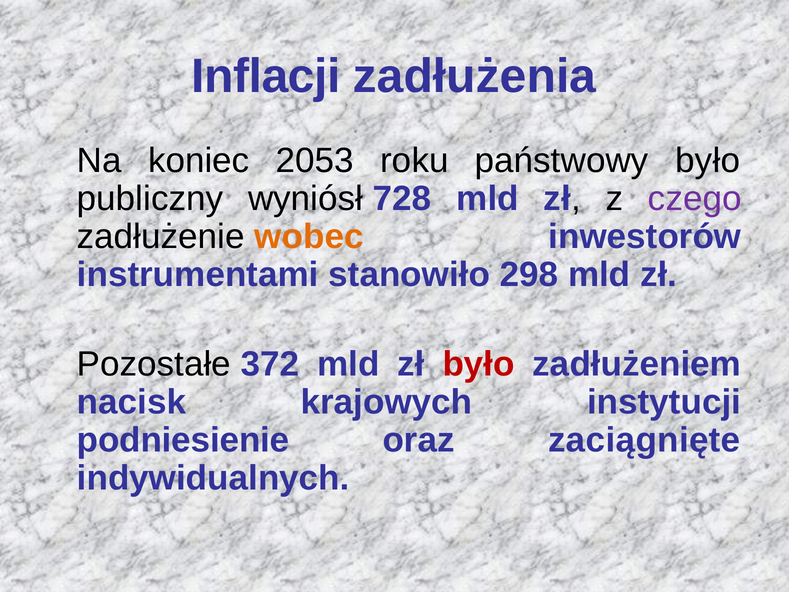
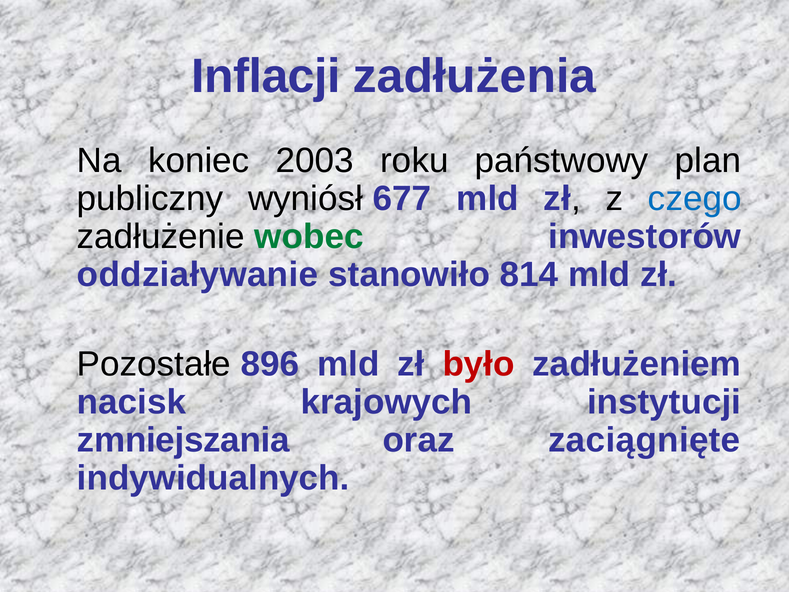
2053: 2053 -> 2003 (315, 161)
państwowy było: było -> plan (708, 161)
728: 728 -> 677 (402, 199)
czego colour: purple -> blue (695, 199)
wobec colour: orange -> green (309, 237)
instrumentami: instrumentami -> oddziaływanie (198, 274)
298: 298 -> 814 (529, 274)
372: 372 -> 896 (270, 364)
podniesienie: podniesienie -> zmniejszania (183, 440)
